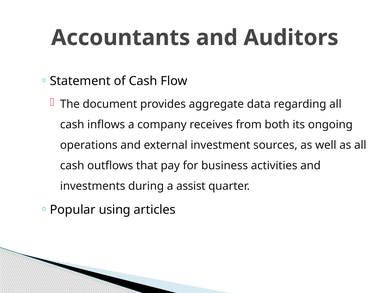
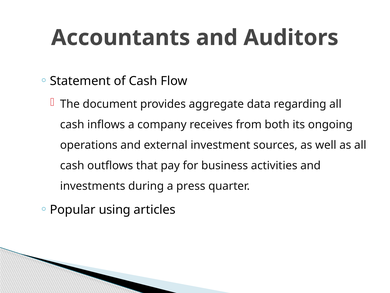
assist: assist -> press (191, 186)
